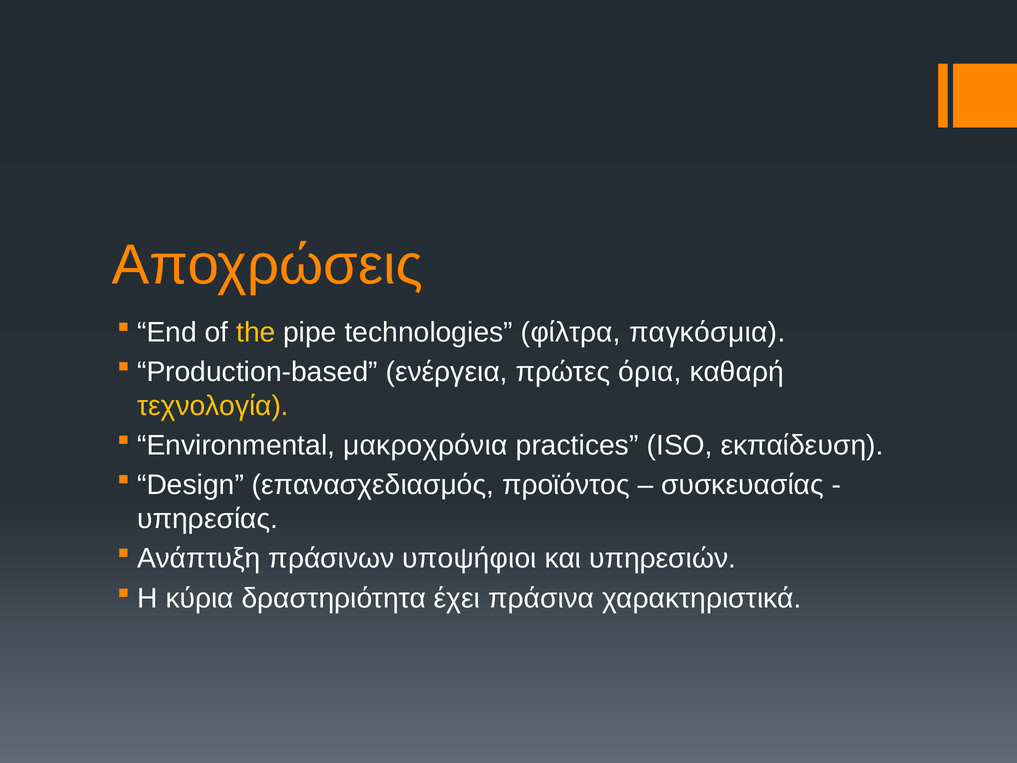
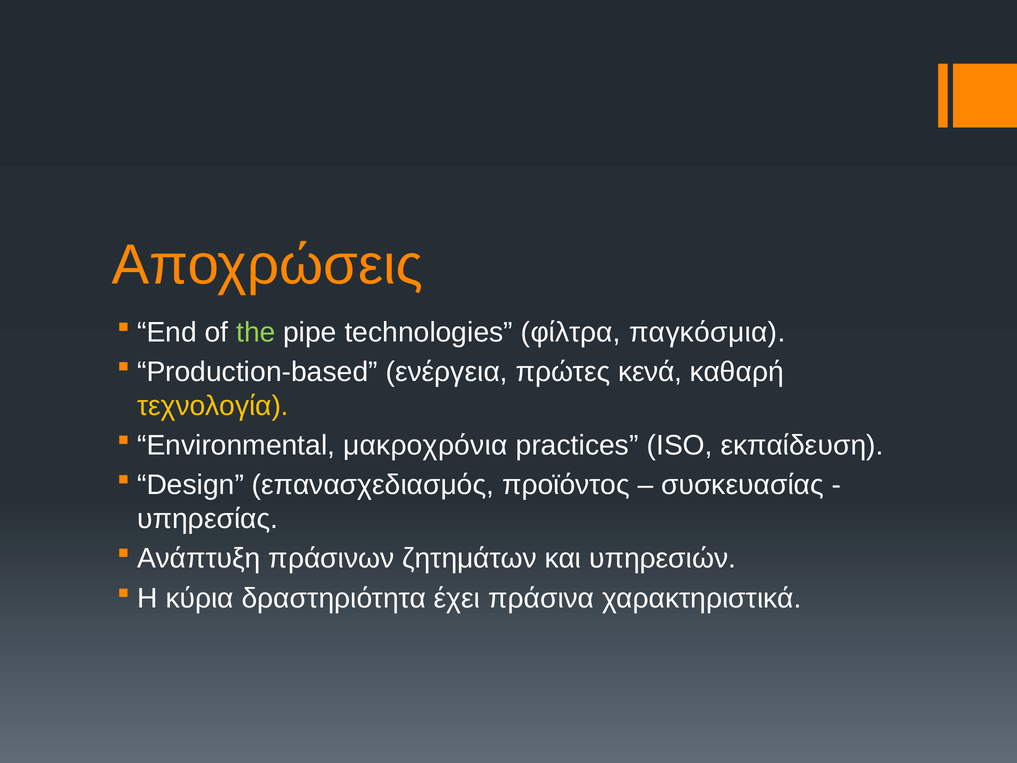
the colour: yellow -> light green (256, 332)
όρια: όρια -> κενά (650, 372)
υποψήφιοι: υποψήφιοι -> ζητημάτων (470, 558)
